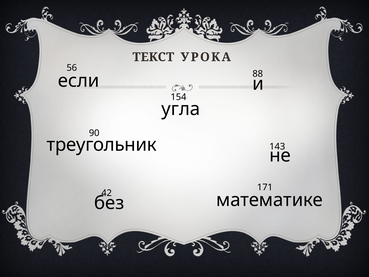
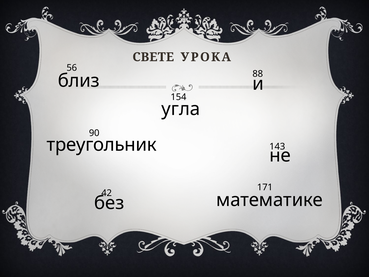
ТЕКСТ: ТЕКСТ -> СВЕТЕ (153, 57)
если: если -> близ (79, 81)
